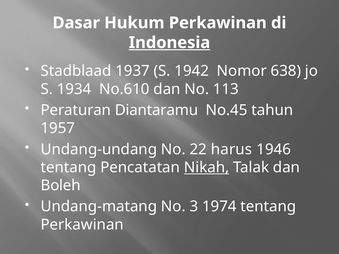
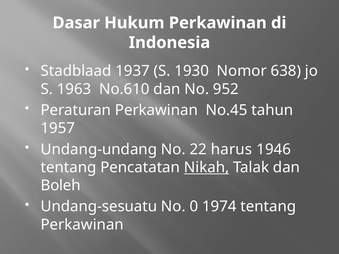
Indonesia underline: present -> none (169, 43)
1942: 1942 -> 1930 (192, 71)
1934: 1934 -> 1963 (74, 89)
113: 113 -> 952 (226, 89)
Peraturan Diantaramu: Diantaramu -> Perkawinan (156, 110)
Undang-matang: Undang-matang -> Undang-sesuatu (99, 207)
3: 3 -> 0 (194, 207)
